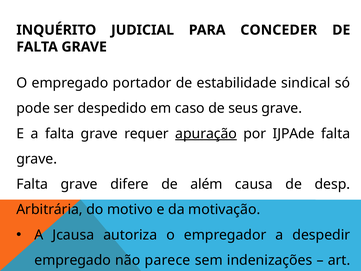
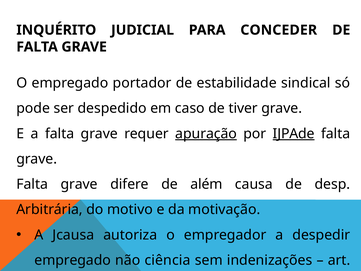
seus: seus -> tiver (243, 108)
IJPAde underline: none -> present (294, 134)
parece: parece -> ciência (168, 260)
